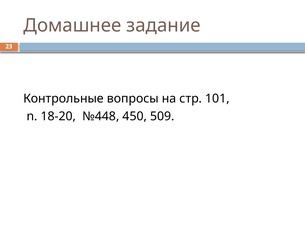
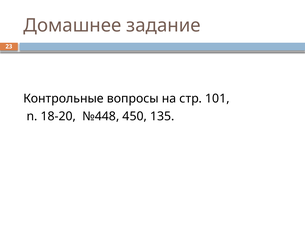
509: 509 -> 135 (162, 116)
